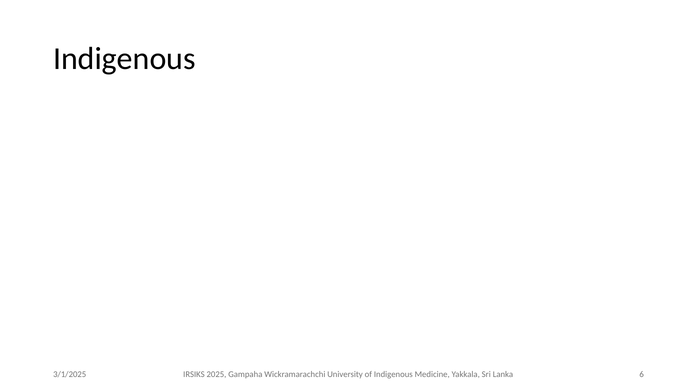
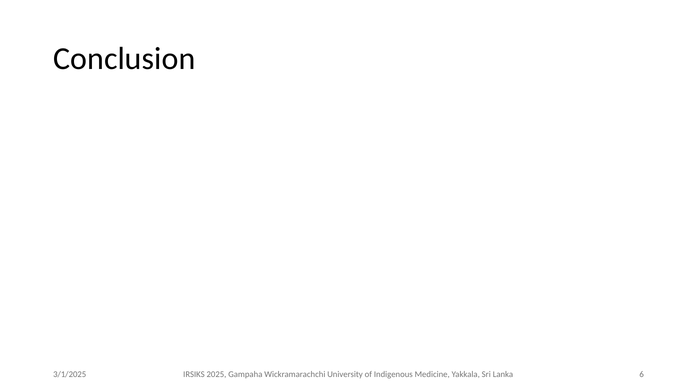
Indigenous: Indigenous -> Conclusion (124, 59)
